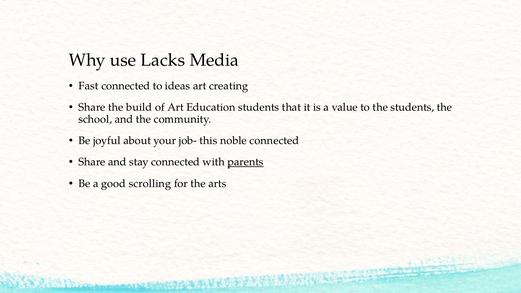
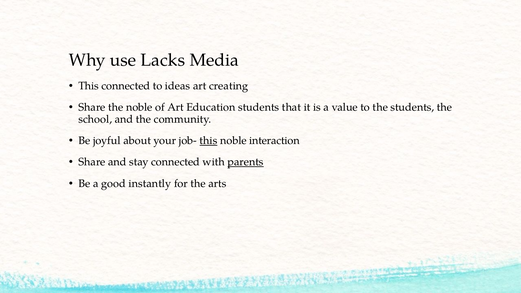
Fast: Fast -> This (89, 86)
the build: build -> noble (139, 107)
this underline: none -> present (208, 141)
noble connected: connected -> interaction (275, 141)
scrolling: scrolling -> instantly (150, 184)
